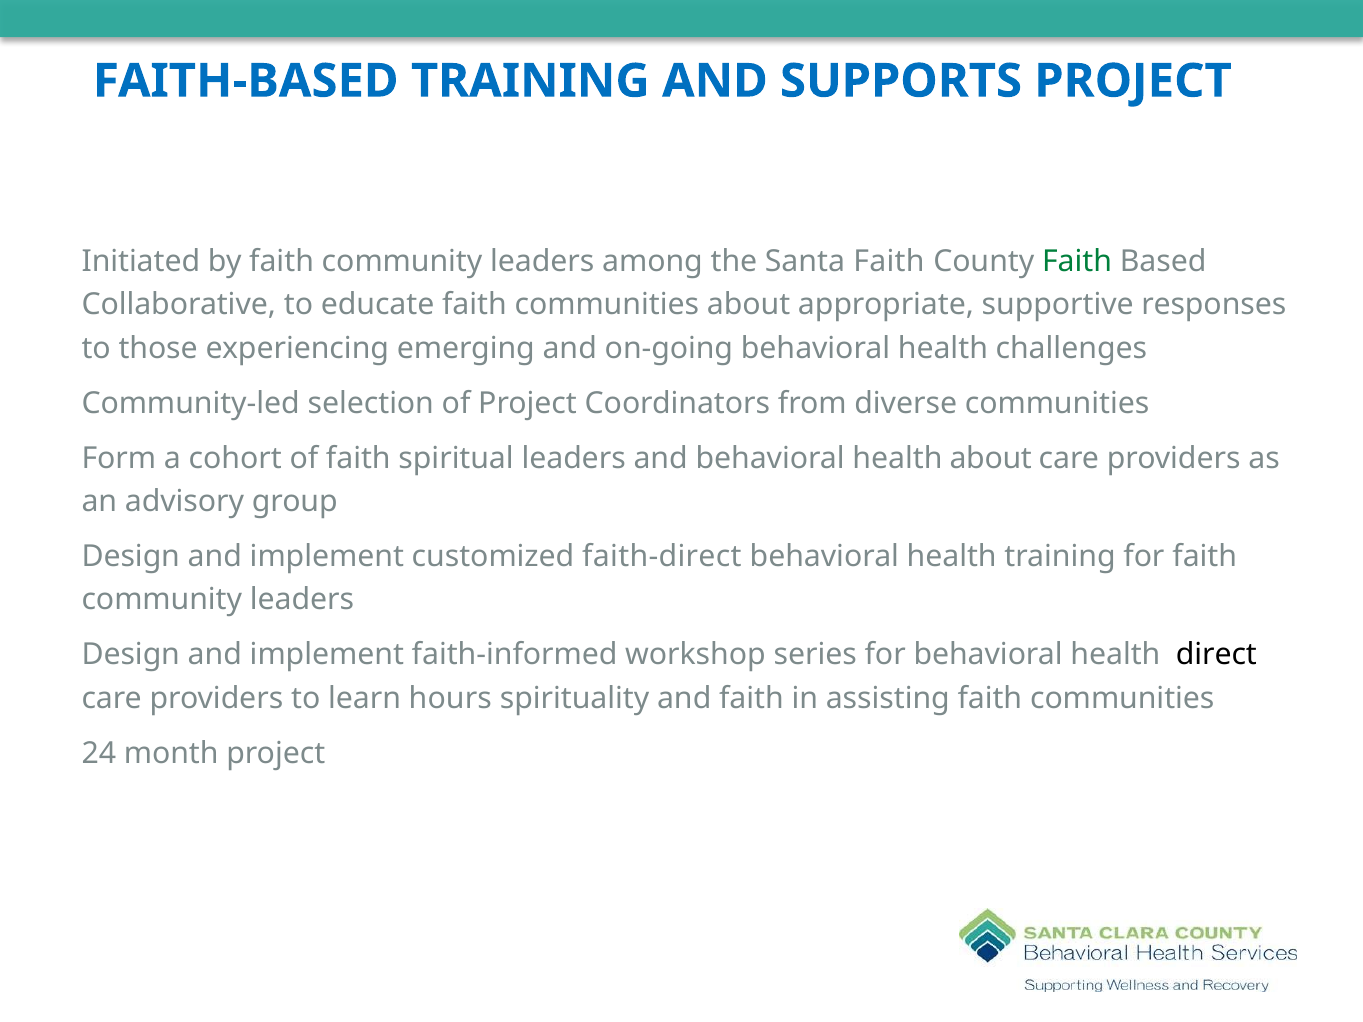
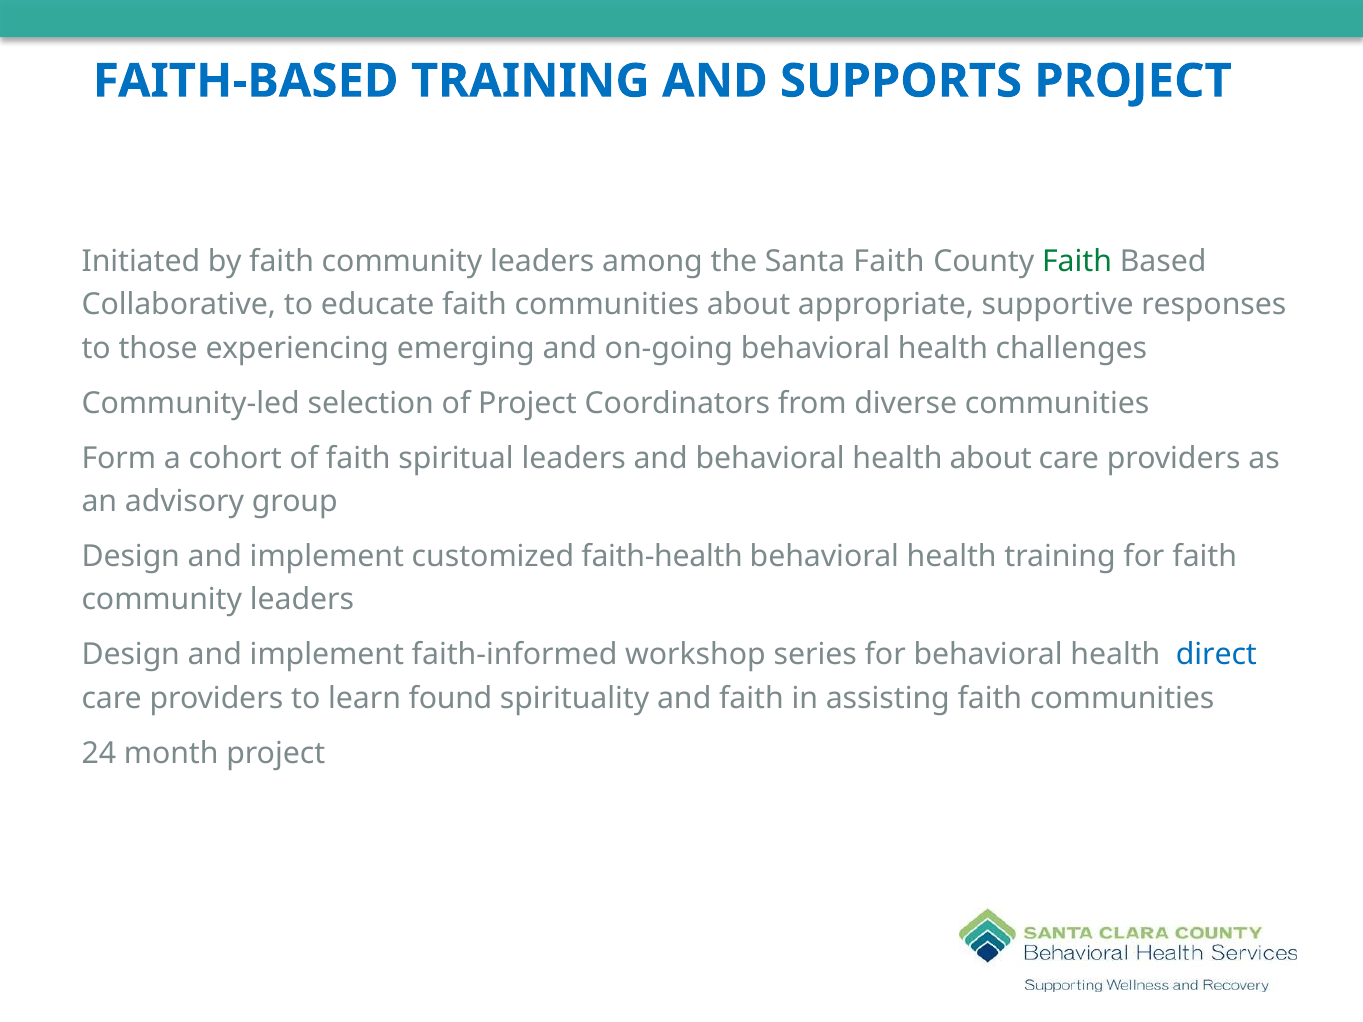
faith-direct: faith-direct -> faith-health (662, 557)
direct colour: black -> blue (1216, 655)
hours: hours -> found (451, 699)
